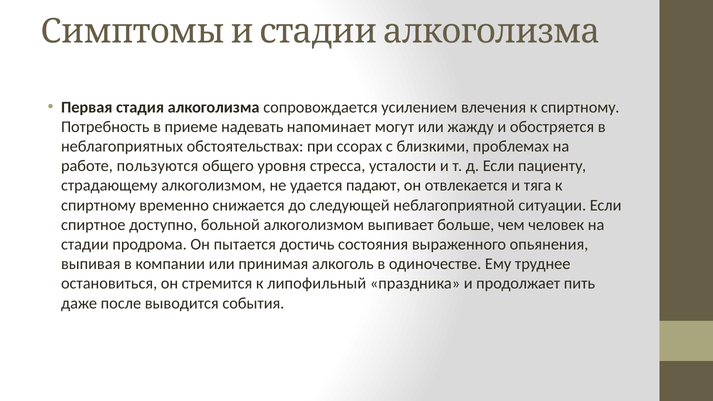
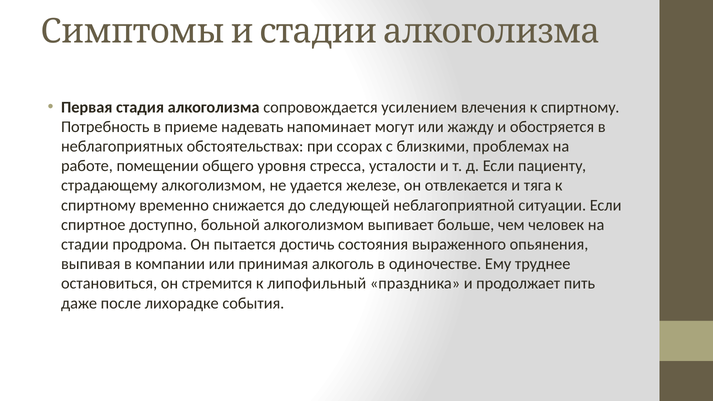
пользуются: пользуются -> помещении (158, 166)
падают: падают -> железе (373, 186)
выводится: выводится -> лихорадке (182, 303)
